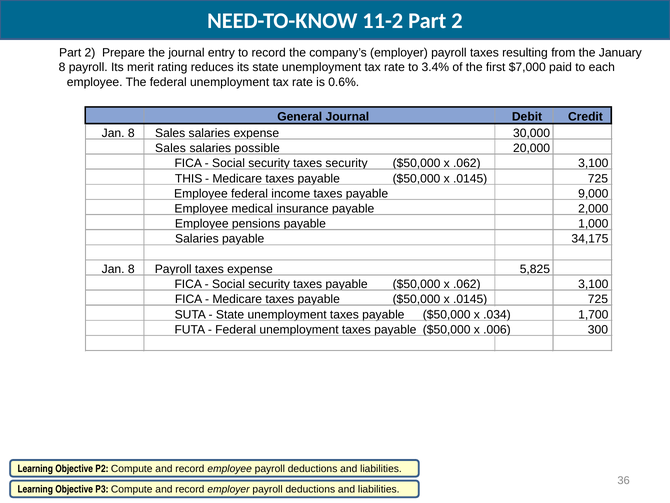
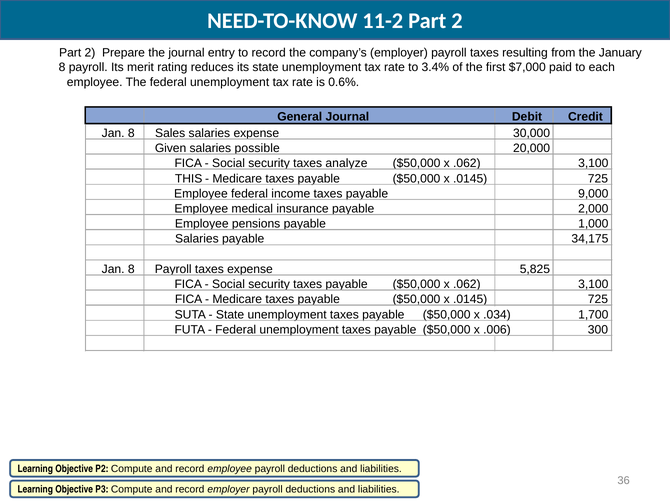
Sales: Sales -> Given (171, 148)
taxes security: security -> analyze (346, 163)
